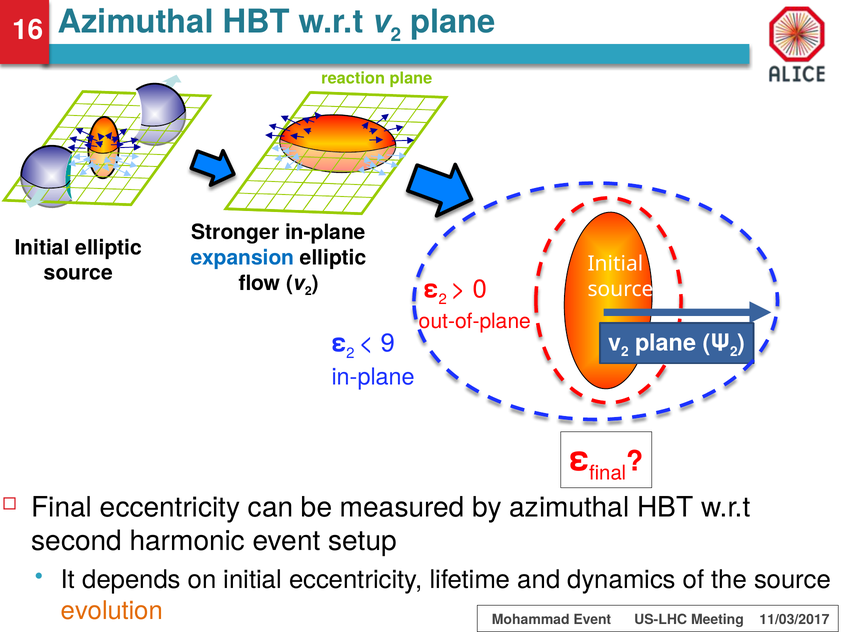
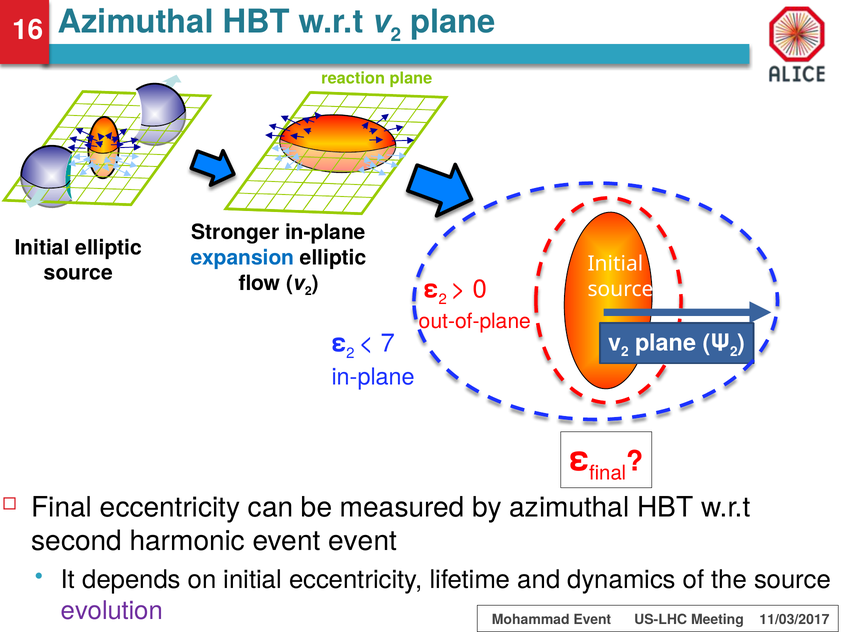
9: 9 -> 7 (388, 343)
event setup: setup -> event (363, 541)
evolution colour: orange -> purple (112, 610)
